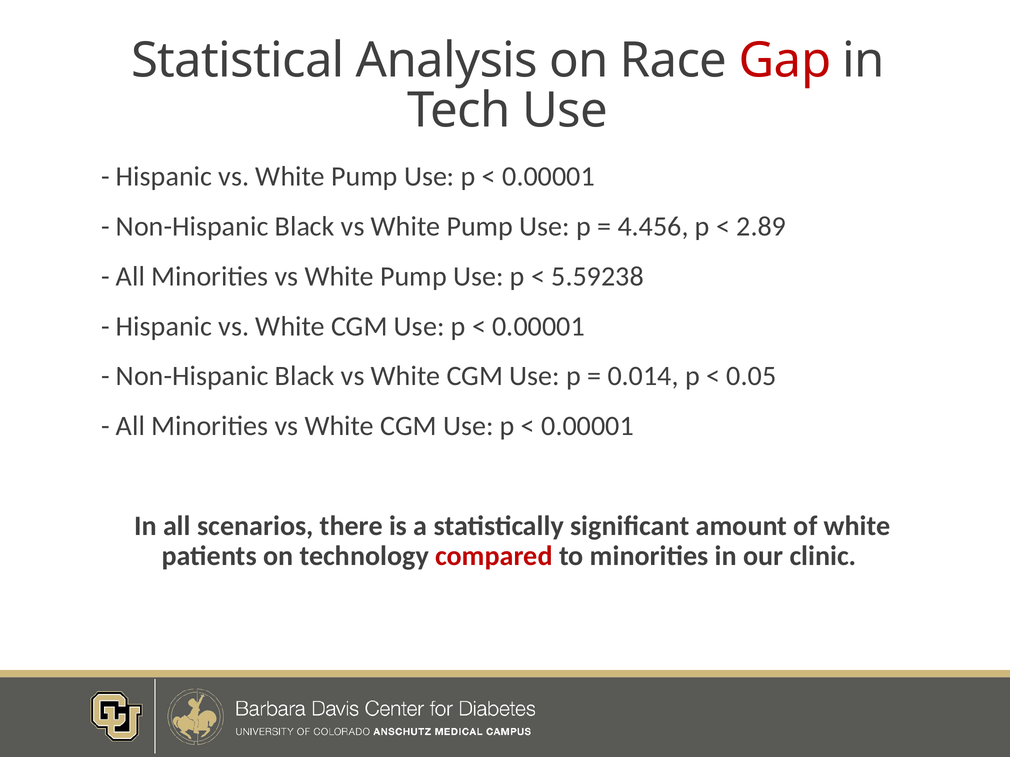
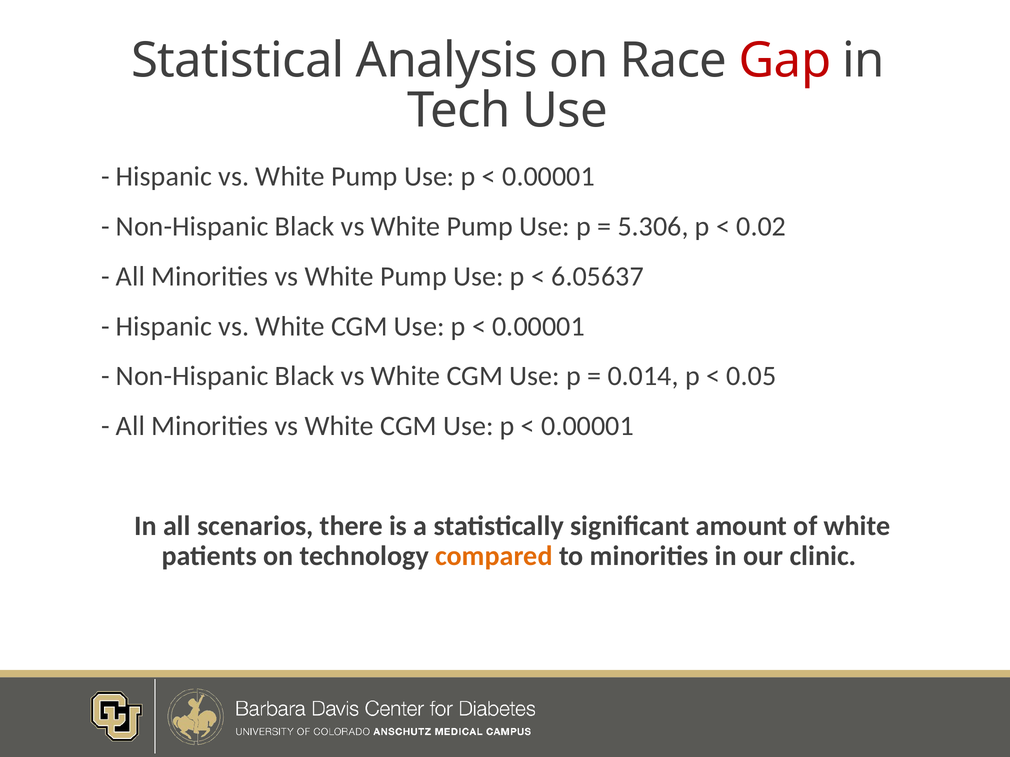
4.456: 4.456 -> 5.306 (653, 227)
2.89: 2.89 -> 0.02 (761, 227)
5.59238: 5.59238 -> 6.05637 (598, 277)
compared colour: red -> orange (494, 557)
